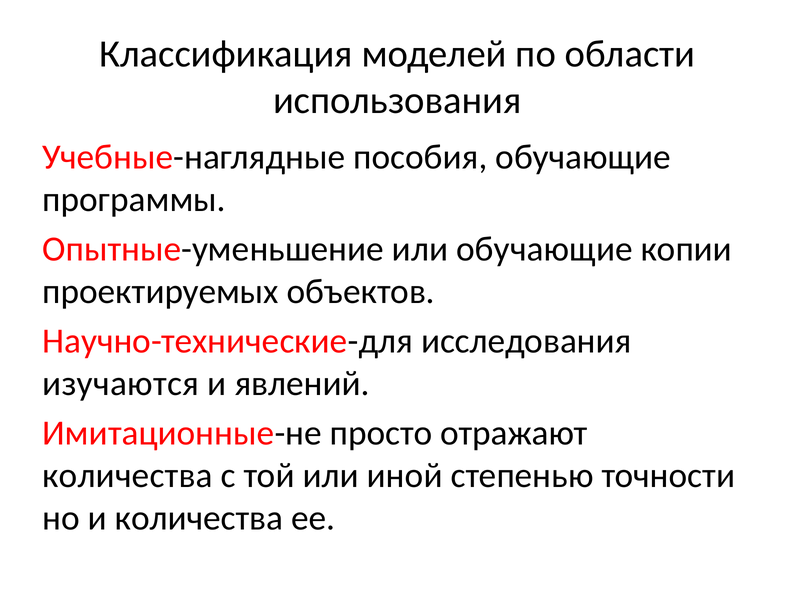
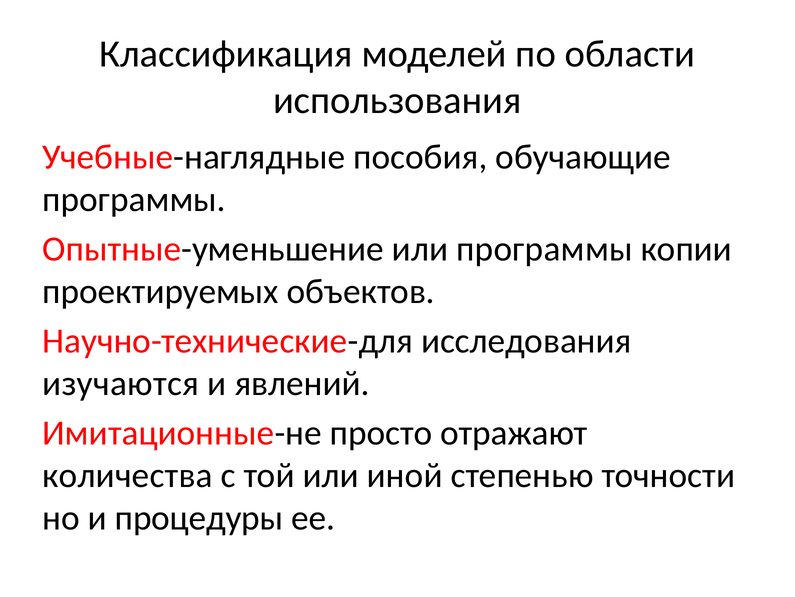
или обучающие: обучающие -> программы (544, 249)
и количества: количества -> процедуры (199, 518)
